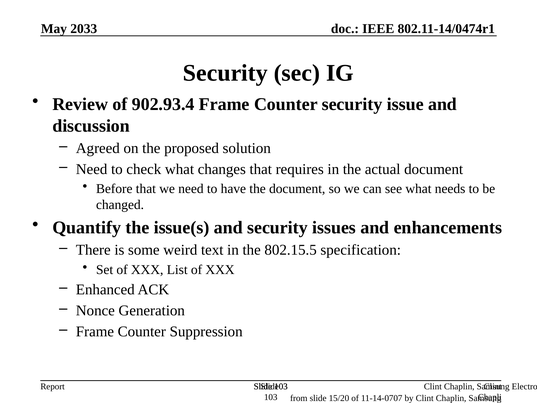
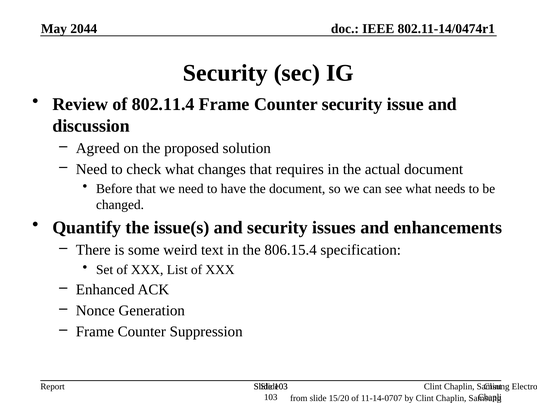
2033: 2033 -> 2044 (84, 29)
902.93.4: 902.93.4 -> 802.11.4 (163, 104)
802.15.5: 802.15.5 -> 806.15.4 (291, 250)
